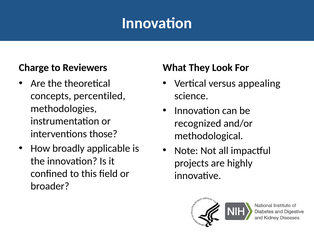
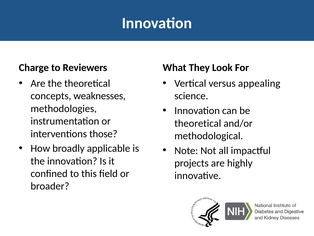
percentiled: percentiled -> weaknesses (100, 96)
recognized: recognized -> theoretical (198, 123)
